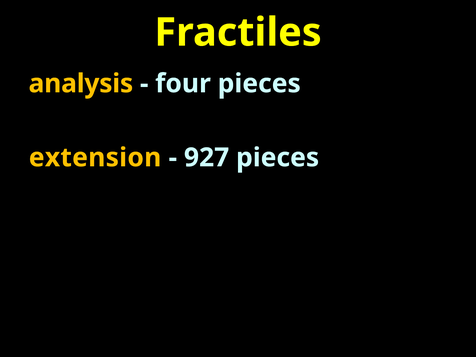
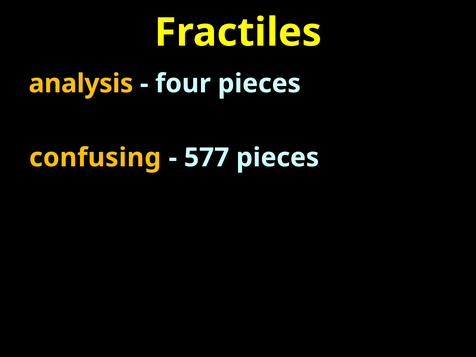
extension: extension -> confusing (95, 158)
927: 927 -> 577 (207, 158)
